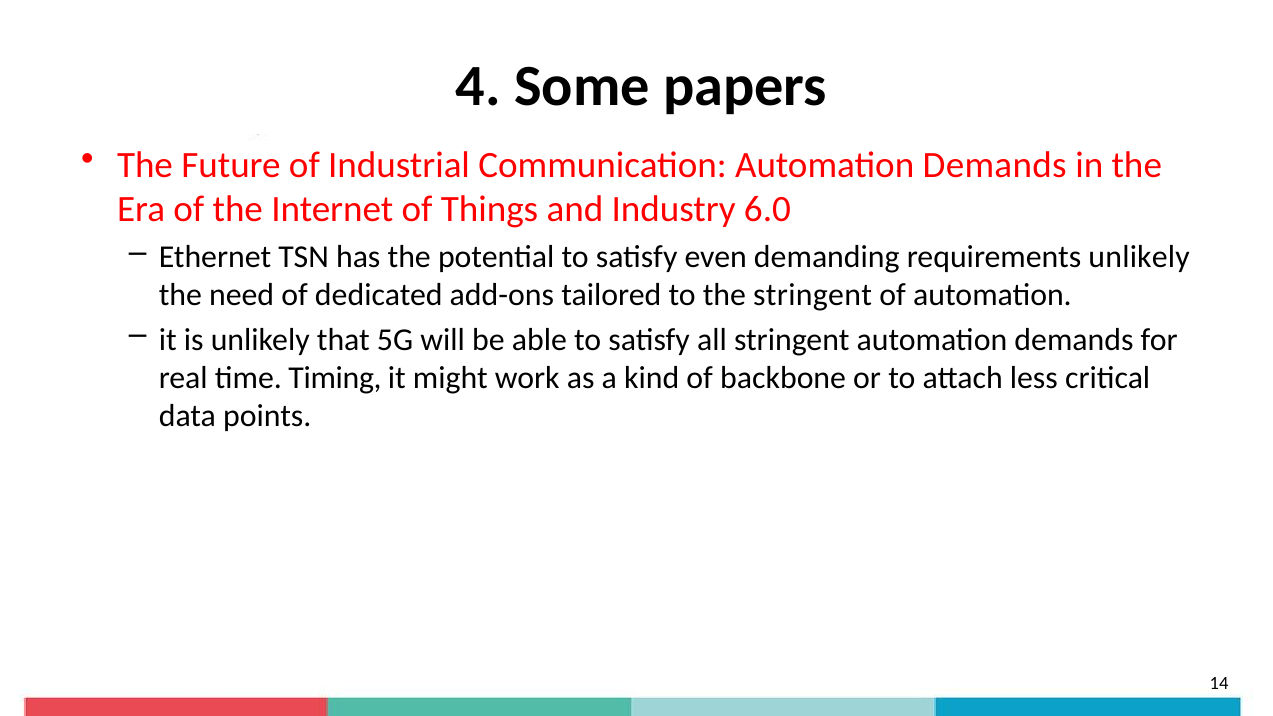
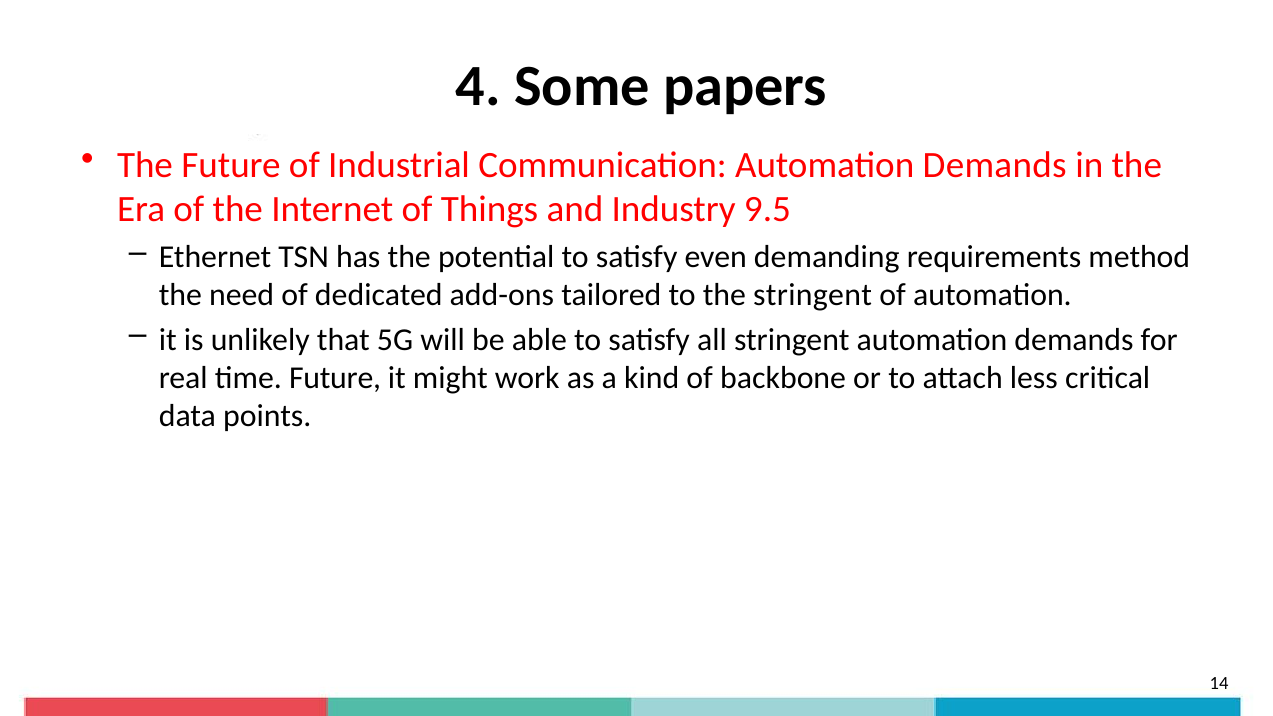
6.0: 6.0 -> 9.5 (767, 209)
requirements unlikely: unlikely -> method (1139, 257)
time Timing: Timing -> Future (335, 378)
